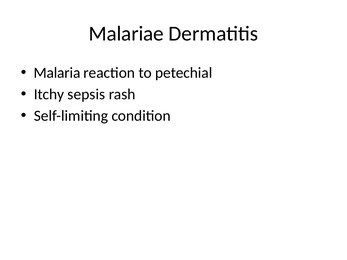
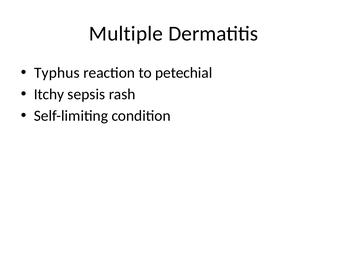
Malariae: Malariae -> Multiple (126, 34)
Malaria: Malaria -> Typhus (57, 73)
